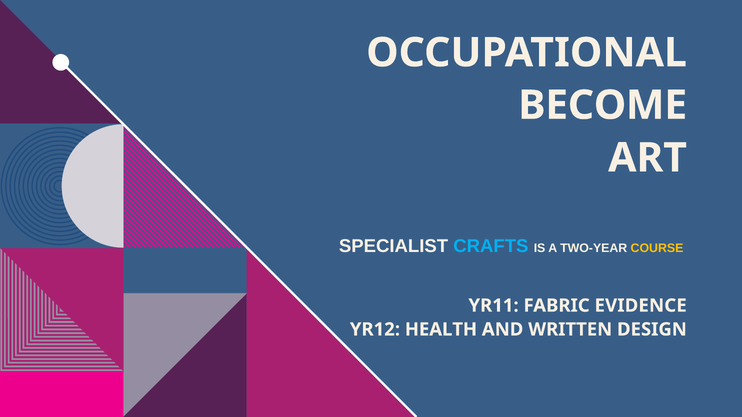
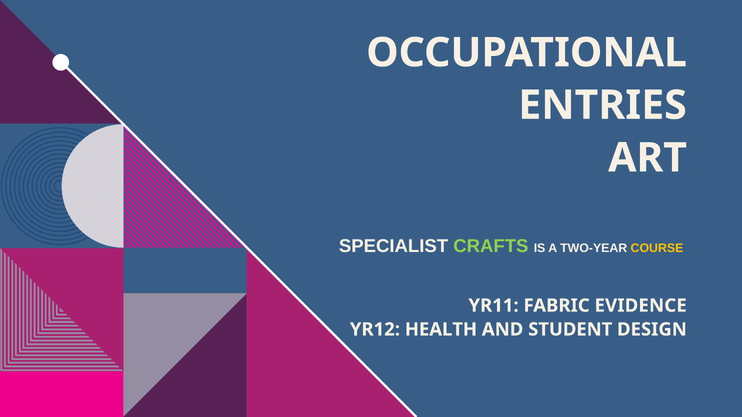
BECOME: BECOME -> ENTRIES (603, 105)
CRAFTS colour: light blue -> light green (491, 246)
WRITTEN: WRITTEN -> STUDENT (570, 330)
